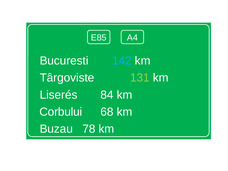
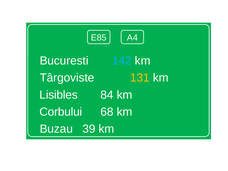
131 colour: light green -> yellow (140, 78)
Liserés: Liserés -> Lisibles (59, 95)
78: 78 -> 39 (89, 129)
